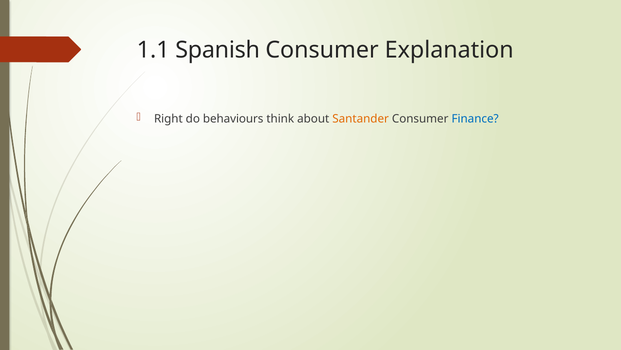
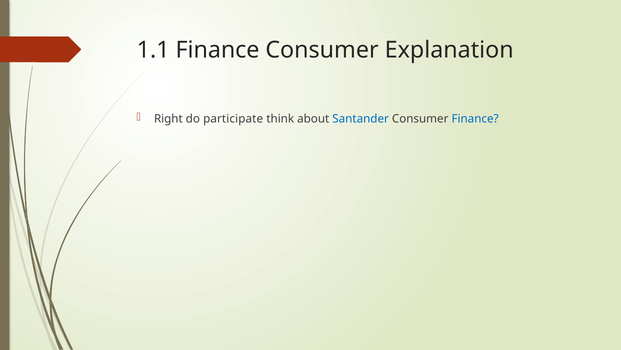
1.1 Spanish: Spanish -> Finance (218, 50)
behaviours: behaviours -> participate (233, 119)
Santander colour: orange -> blue (361, 119)
